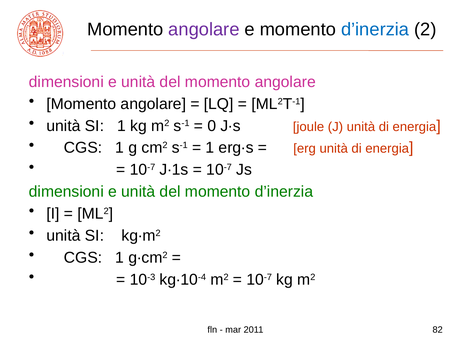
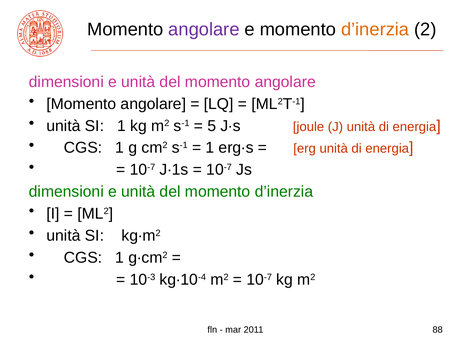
d’inerzia colour: blue -> orange (375, 29)
0: 0 -> 5 (212, 126)
82: 82 -> 88 (438, 330)
